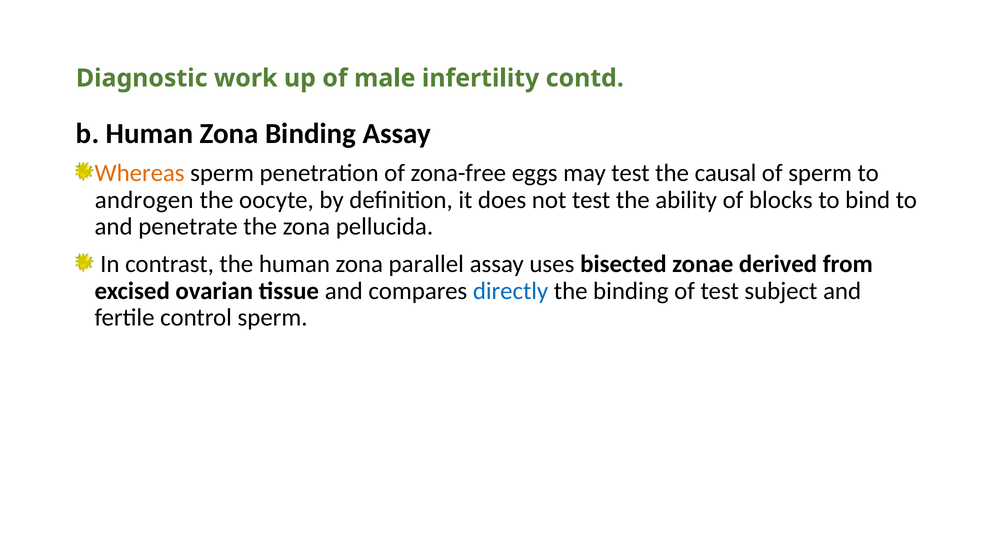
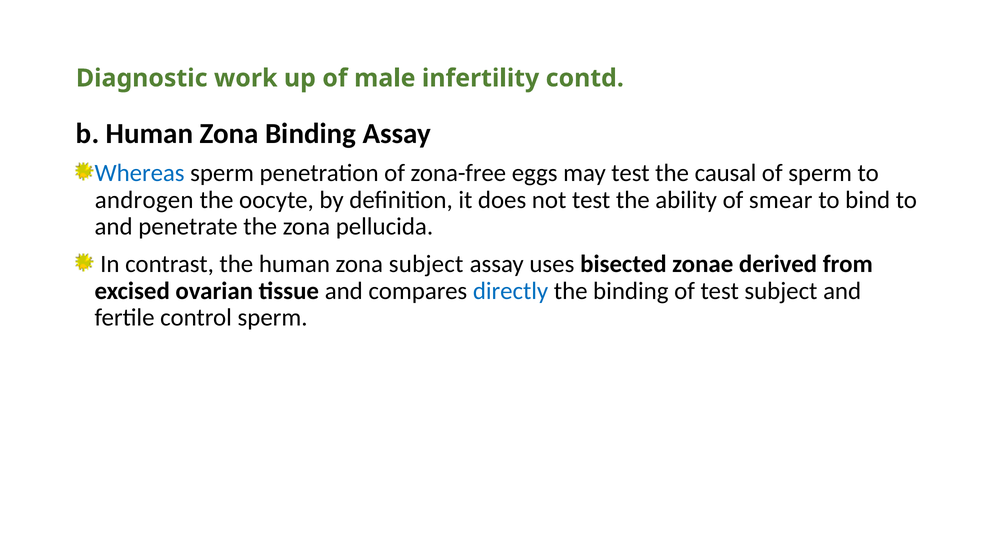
Whereas colour: orange -> blue (140, 173)
blocks: blocks -> smear (781, 200)
zona parallel: parallel -> subject (426, 264)
